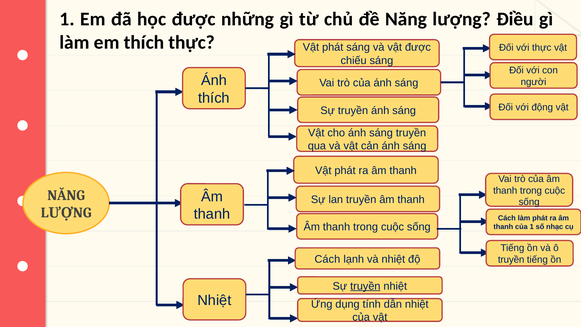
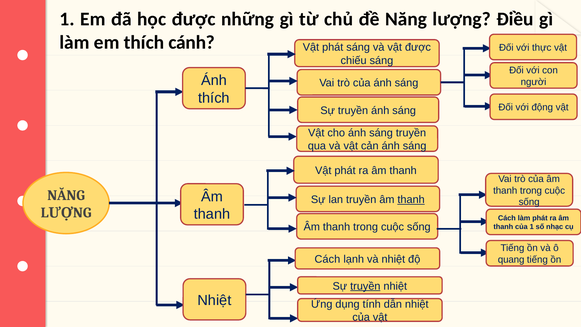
thích thực: thực -> cánh (192, 42)
thanh underline: none -> present (411, 200)
truyền: truyền -> quang (511, 260)
